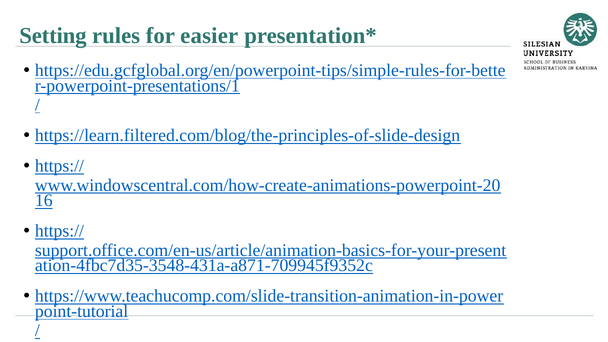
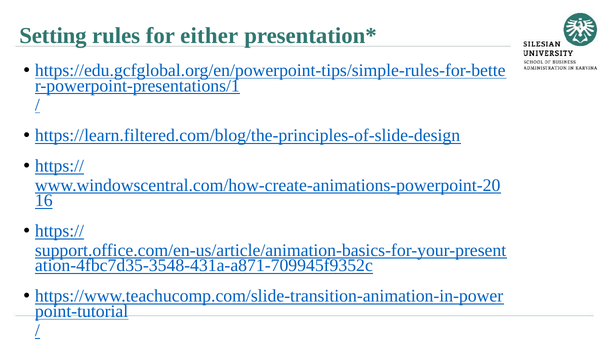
easier: easier -> either (209, 36)
